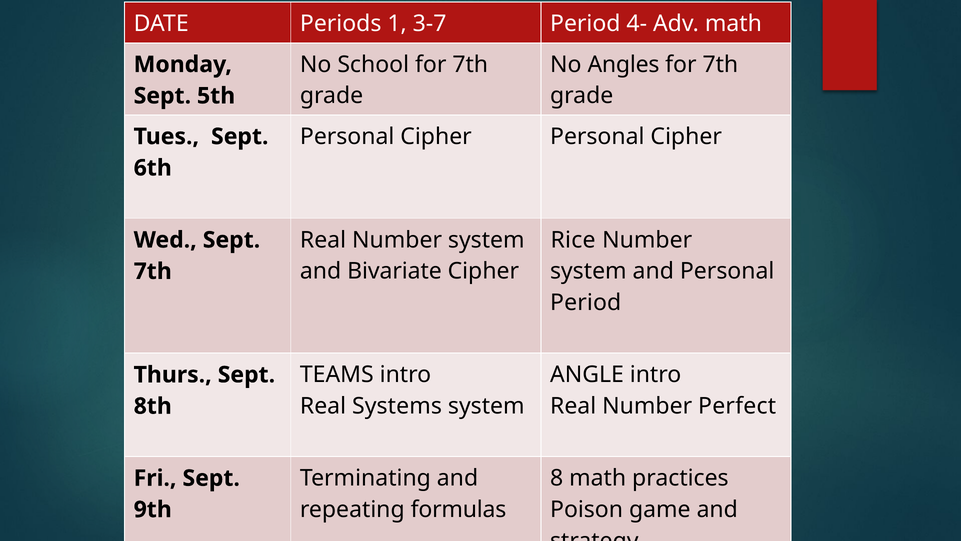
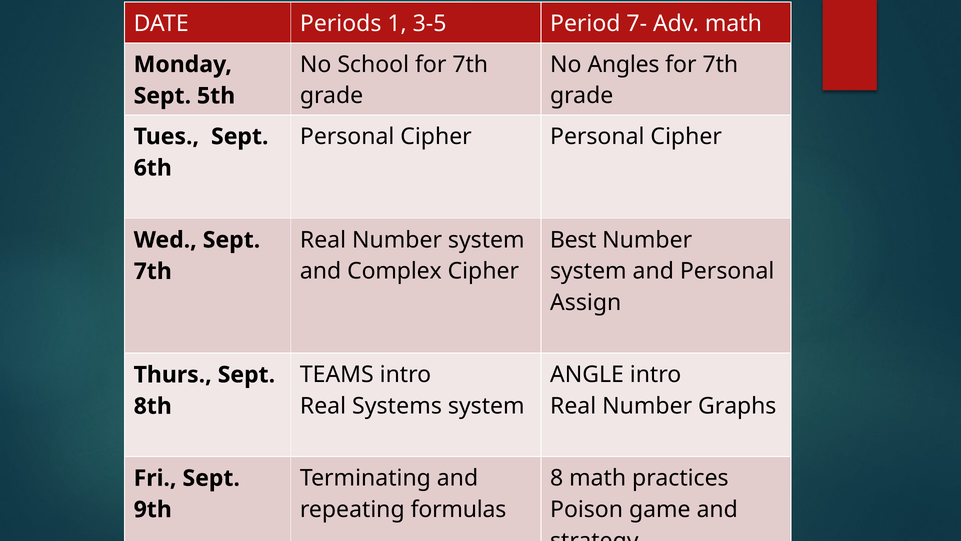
3-7: 3-7 -> 3-5 (430, 24)
4-: 4- -> 7- (637, 24)
Rice: Rice -> Best (573, 240)
Bivariate: Bivariate -> Complex (394, 271)
Period: Period -> Assign (586, 302)
Perfect: Perfect -> Graphs (737, 406)
